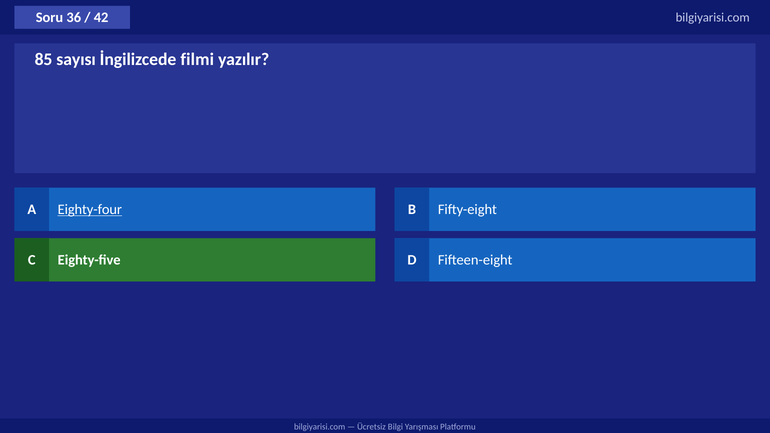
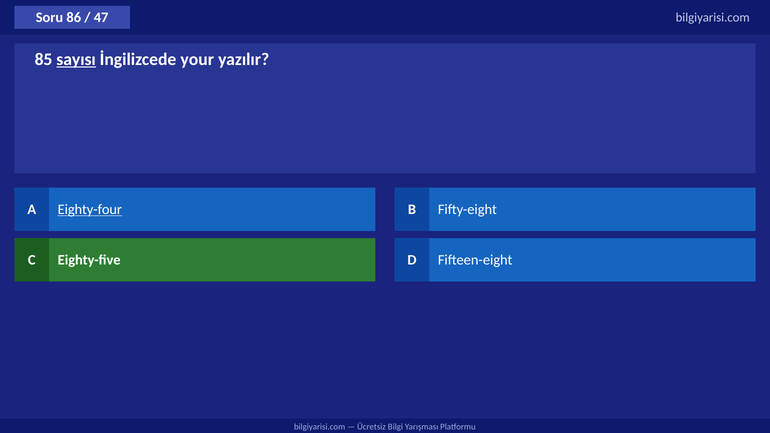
36: 36 -> 86 (74, 18)
42: 42 -> 47 (101, 18)
sayısı underline: none -> present (76, 59)
filmi: filmi -> your (197, 59)
